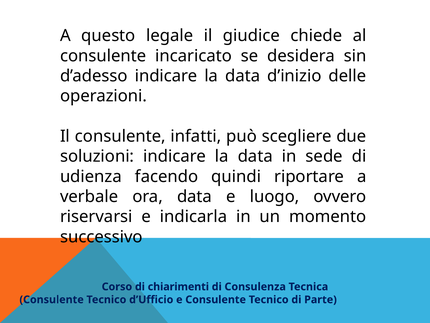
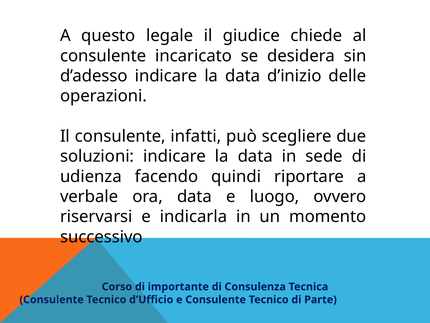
chiarimenti: chiarimenti -> importante (178, 286)
